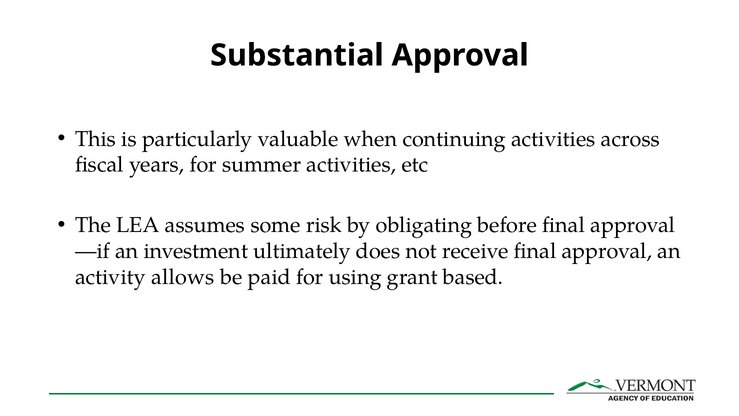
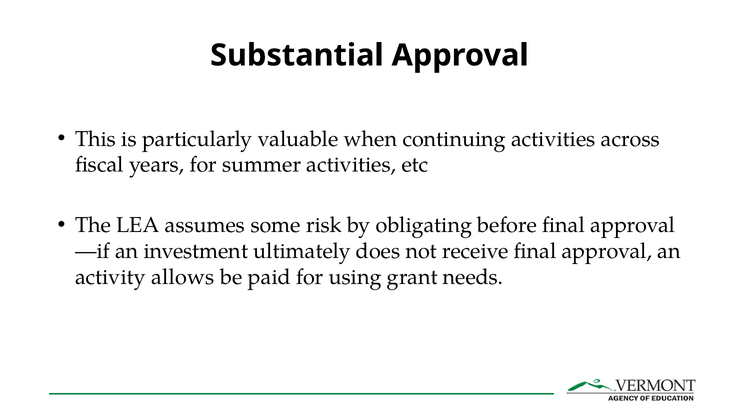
based: based -> needs (473, 277)
